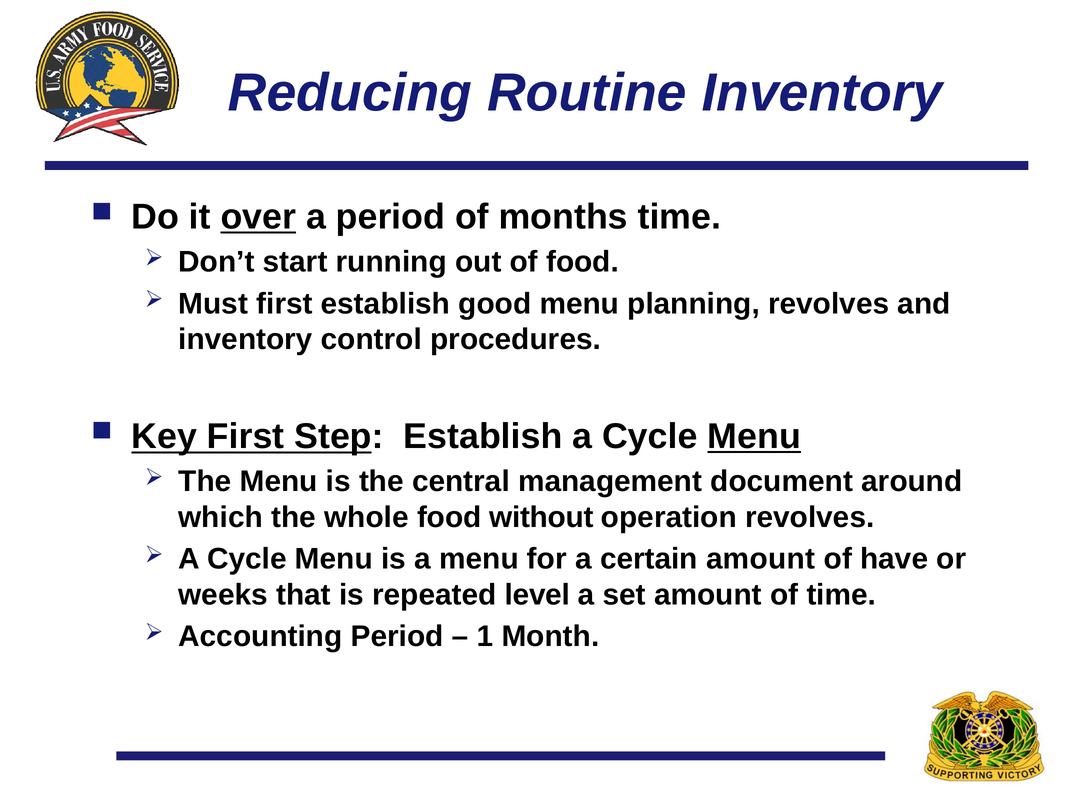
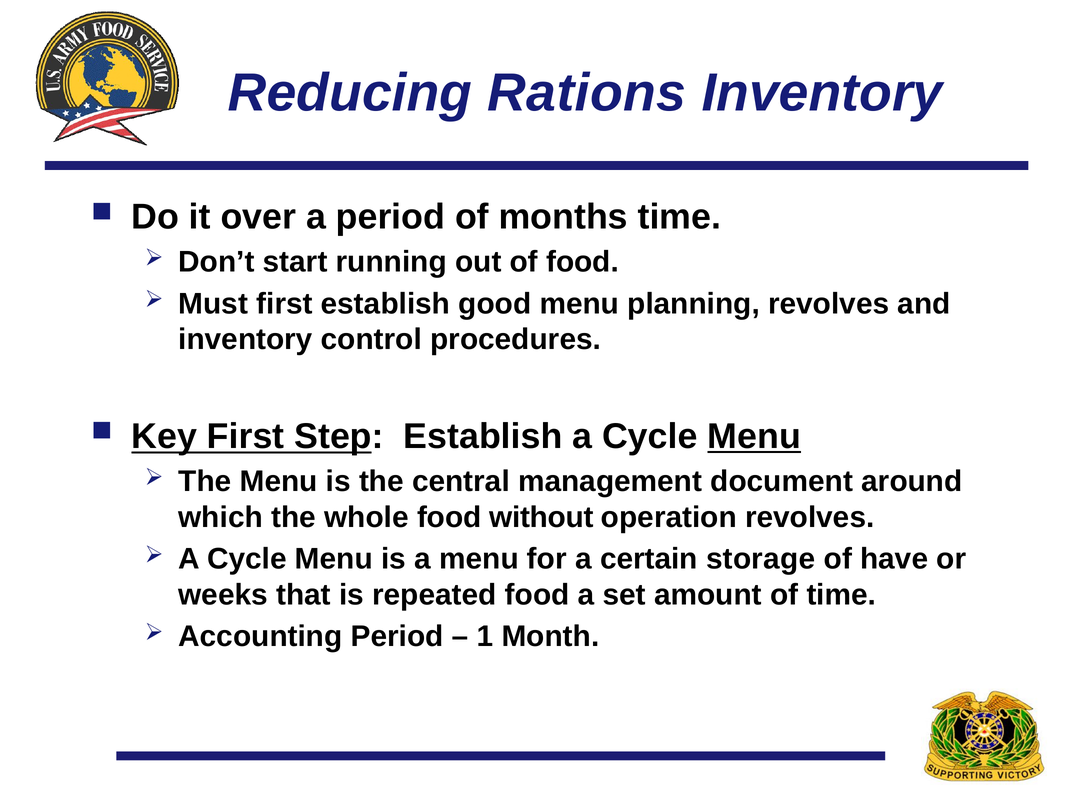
Routine: Routine -> Rations (587, 93)
over underline: present -> none (258, 217)
certain amount: amount -> storage (761, 559)
repeated level: level -> food (537, 595)
